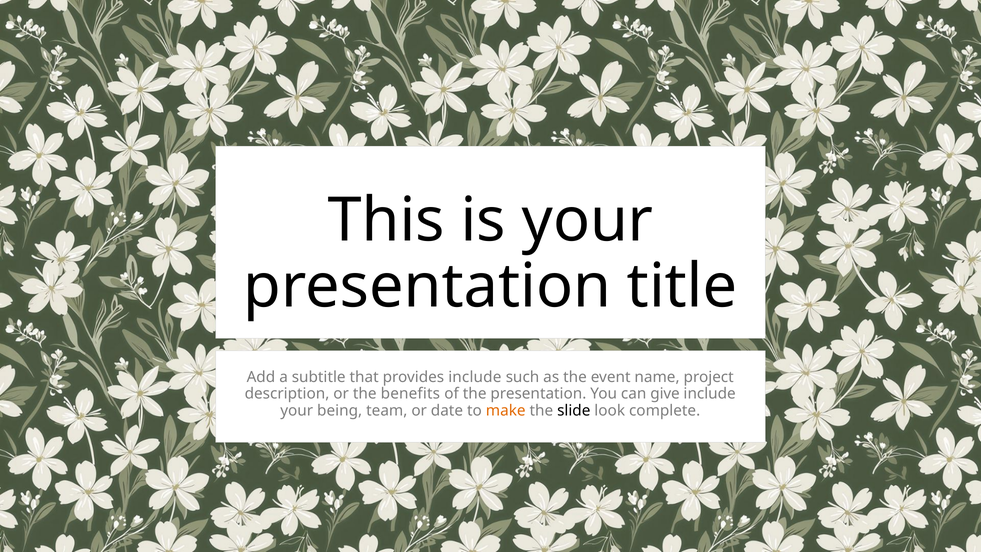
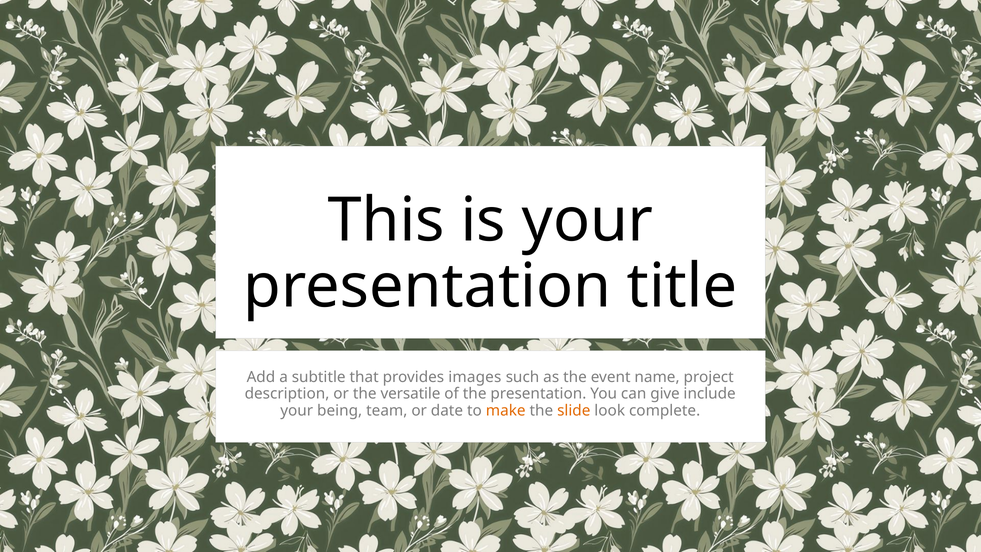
provides include: include -> images (475, 377)
benefits: benefits -> versatile (410, 394)
slide colour: black -> orange (574, 410)
